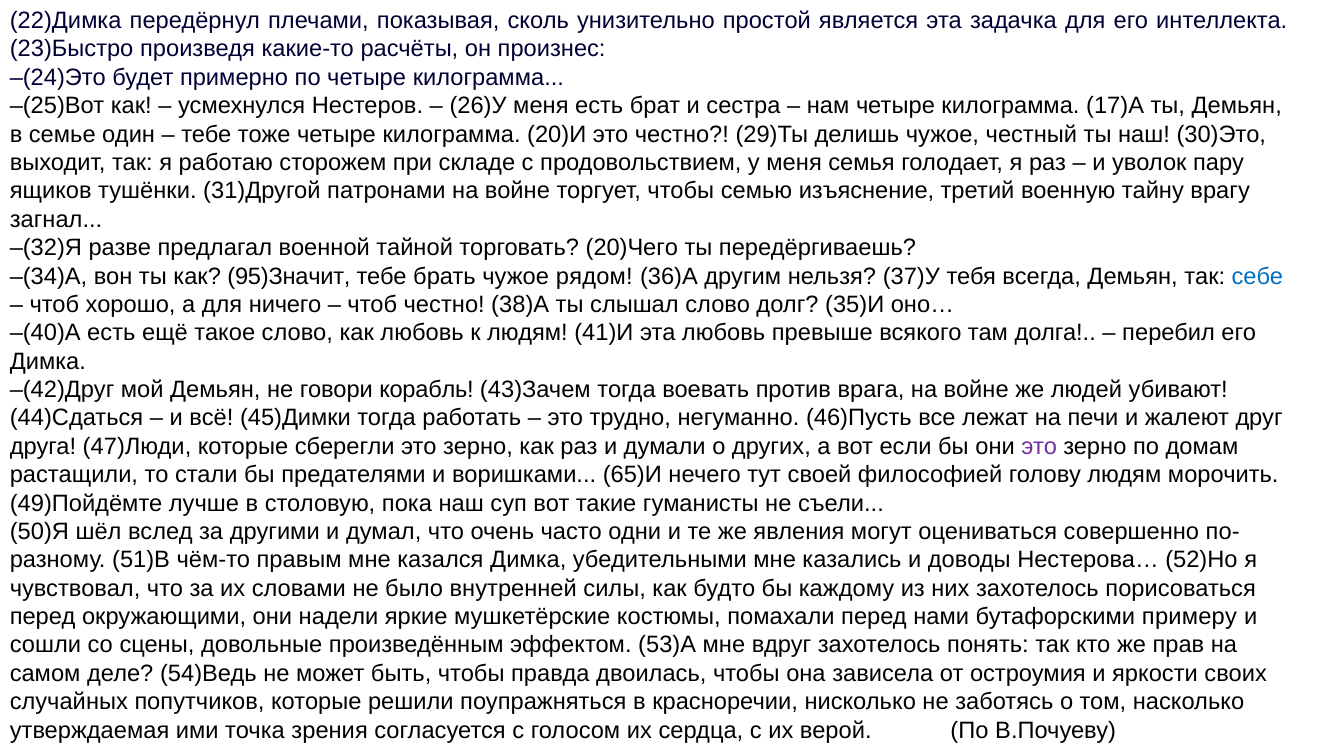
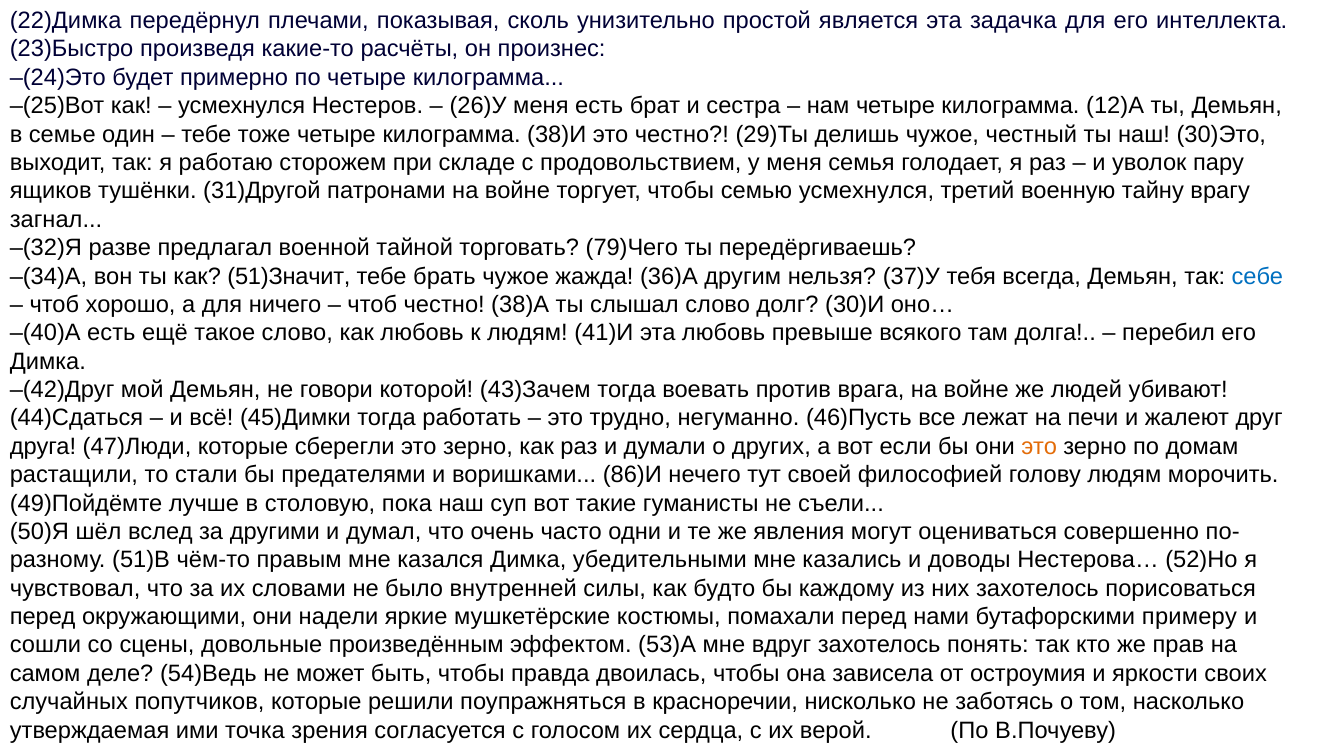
17)А: 17)А -> 12)А (1115, 106)
20)И: 20)И -> 38)И (557, 134)
семью изъяснение: изъяснение -> усмехнулся (866, 191)
20)Чего: 20)Чего -> 79)Чего (632, 248)
95)Значит: 95)Значит -> 51)Значит (289, 276)
рядом: рядом -> жажда (594, 276)
35)И: 35)И -> 30)И (855, 305)
корабль: корабль -> которой (426, 390)
это colour: purple -> orange (1039, 446)
65)И: 65)И -> 86)И (632, 475)
